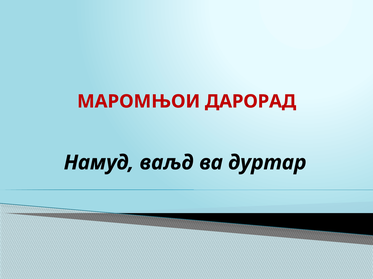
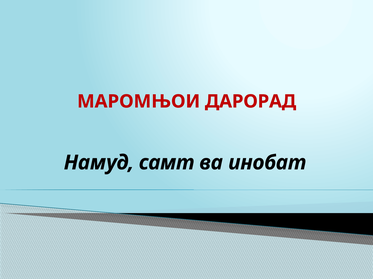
ваљд: ваљд -> самт (167, 163)
дуртар: дуртар -> инобат (267, 163)
